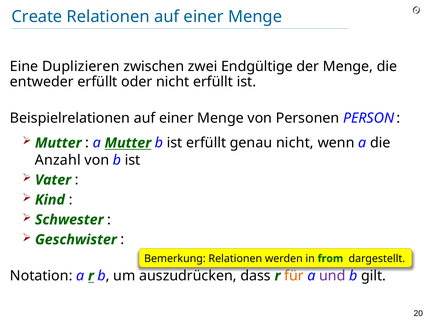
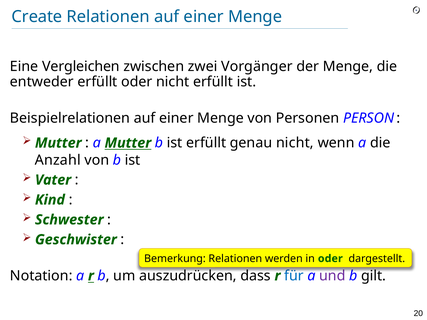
Duplizieren: Duplizieren -> Vergleichen (81, 67)
Endgültige: Endgültige -> Vorgänger (257, 67)
in from: from -> oder (330, 259)
für colour: orange -> blue (294, 276)
